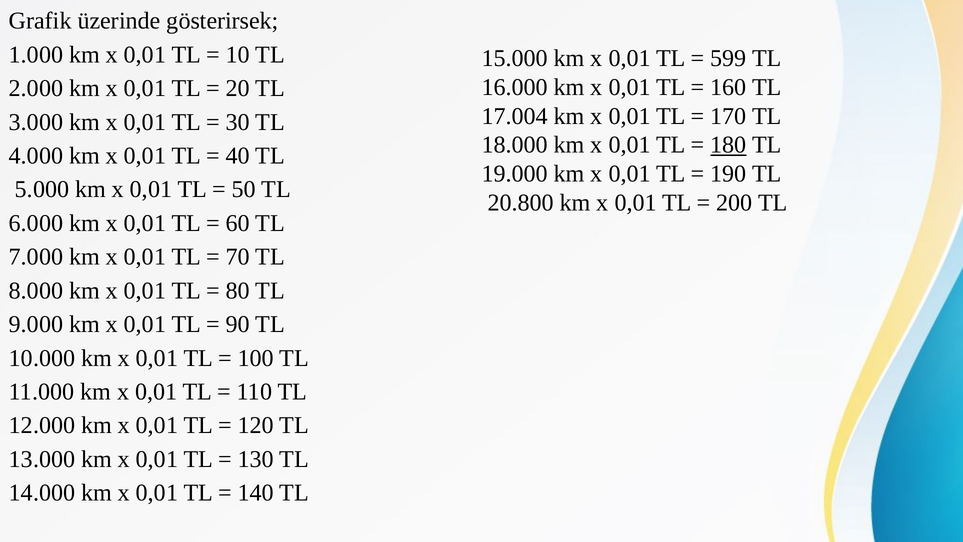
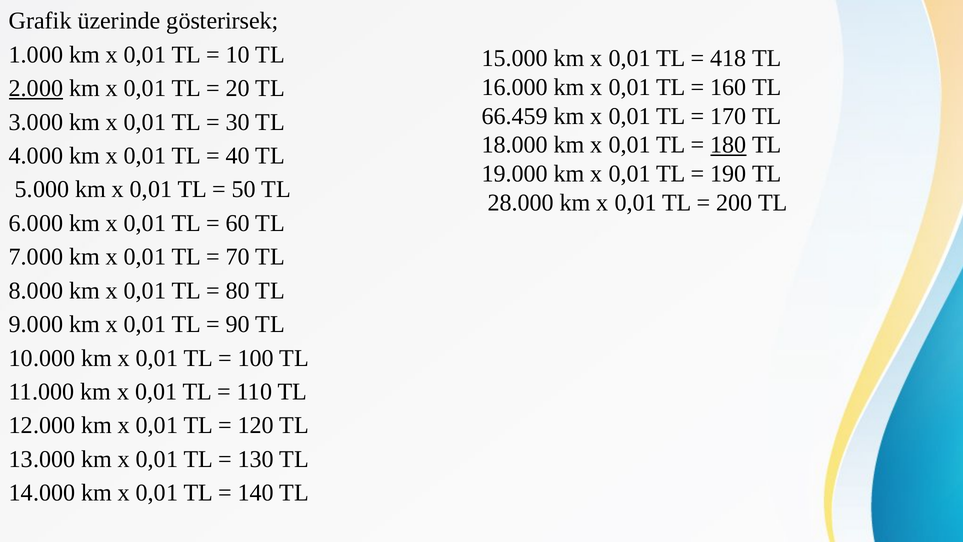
599: 599 -> 418 (728, 58)
2.000 underline: none -> present (36, 88)
17.004: 17.004 -> 66.459 (515, 116)
20.800: 20.800 -> 28.000 (521, 203)
